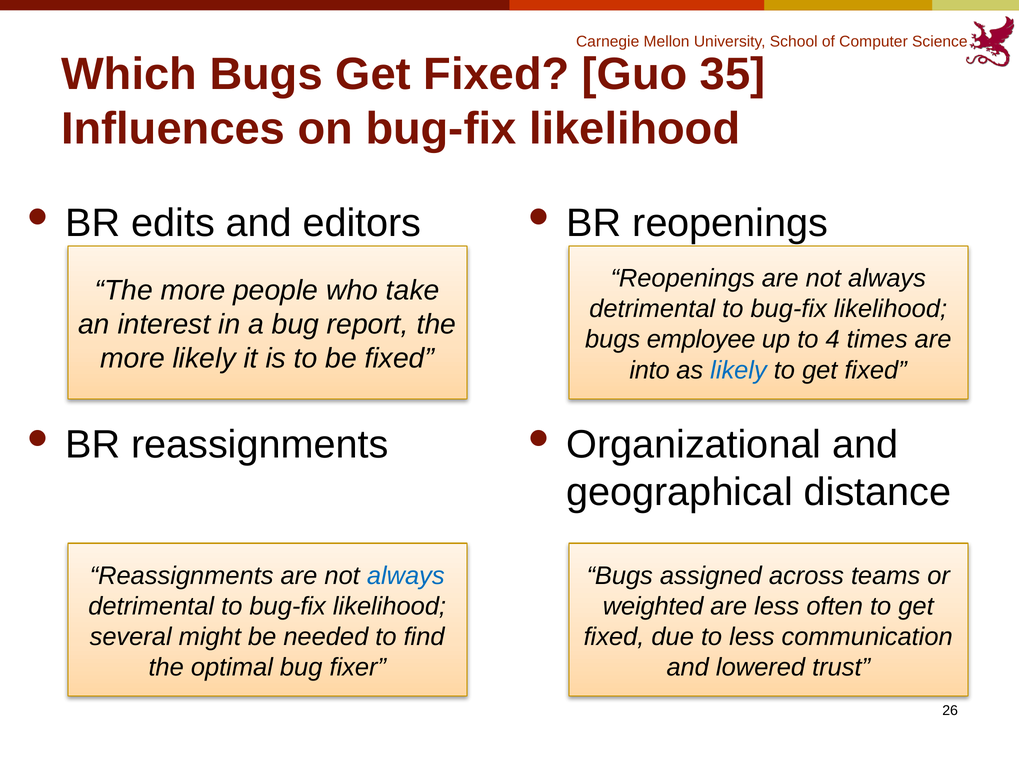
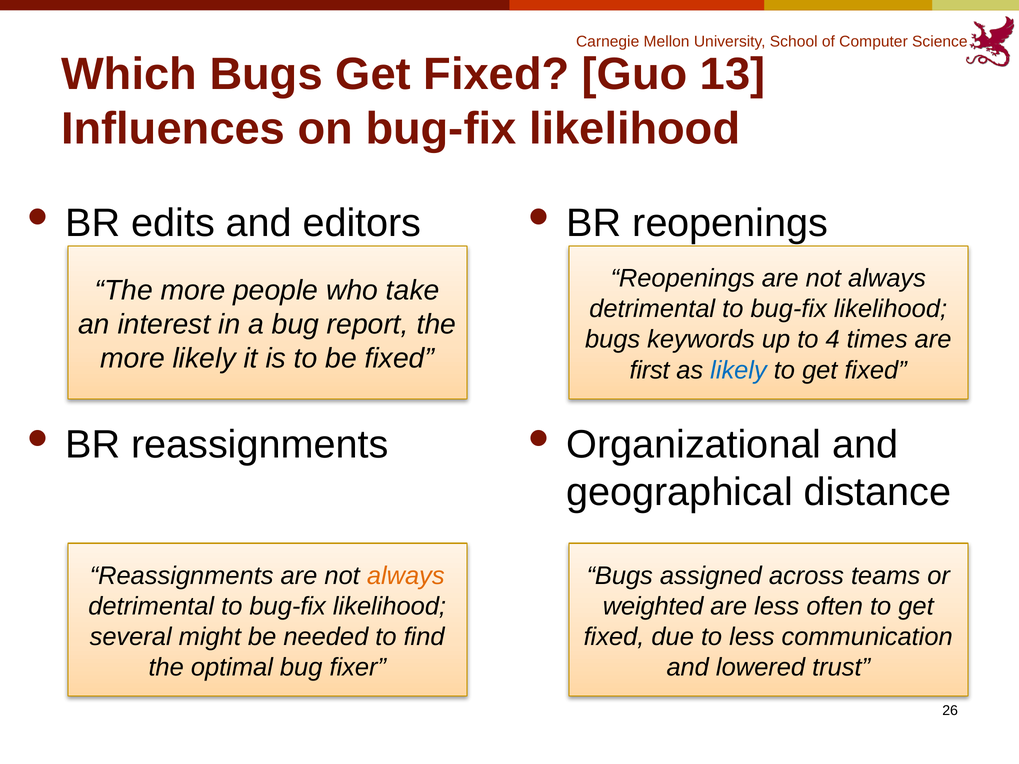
35: 35 -> 13 (733, 74)
employee: employee -> keywords (701, 340)
into: into -> first (650, 370)
always colour: blue -> orange (406, 576)
